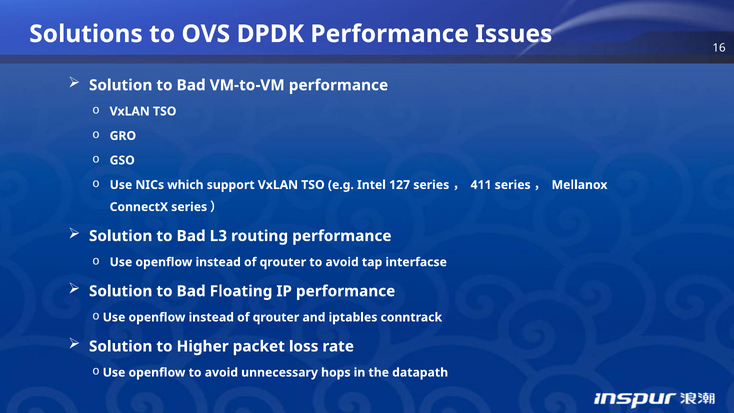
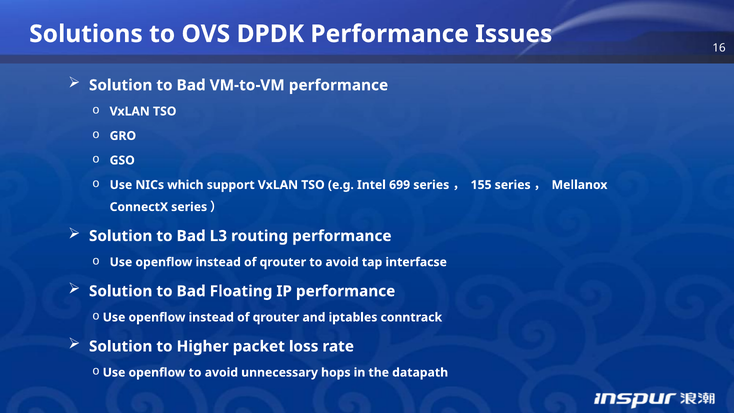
127: 127 -> 699 (400, 185)
411: 411 -> 155 (481, 185)
